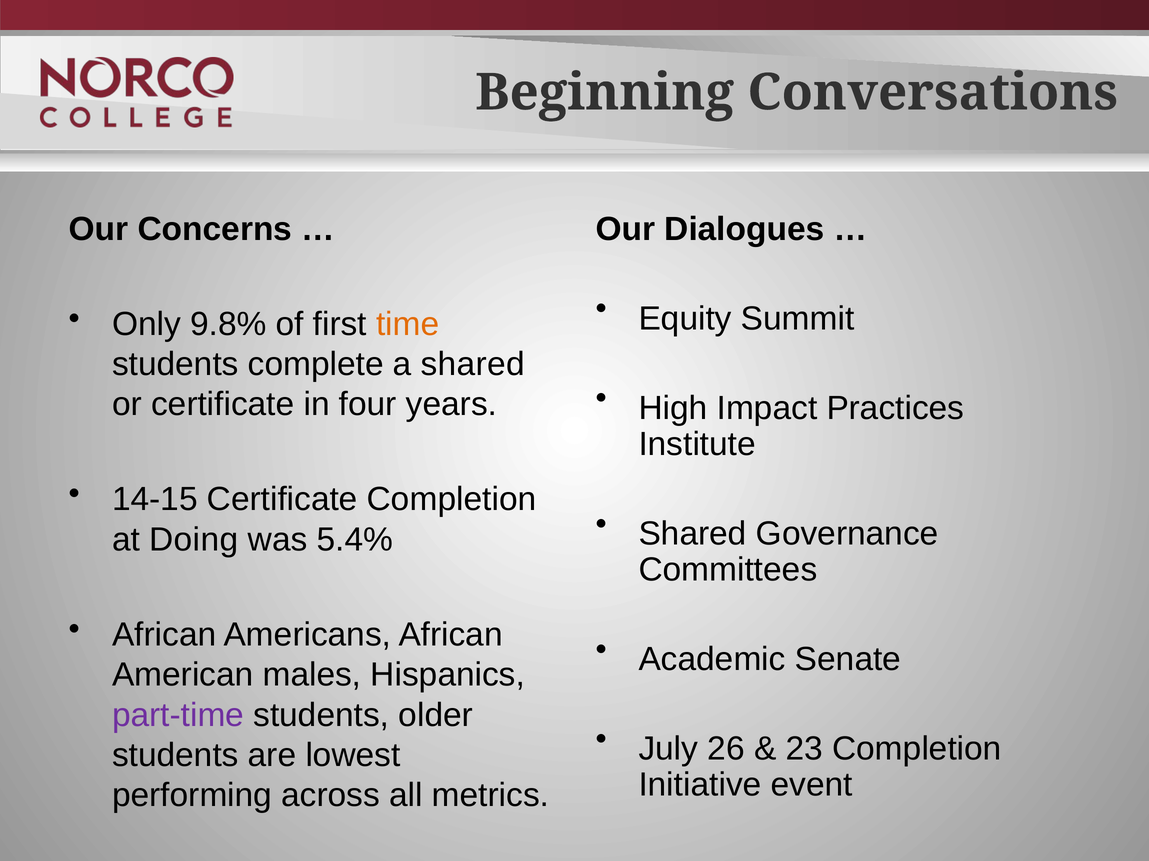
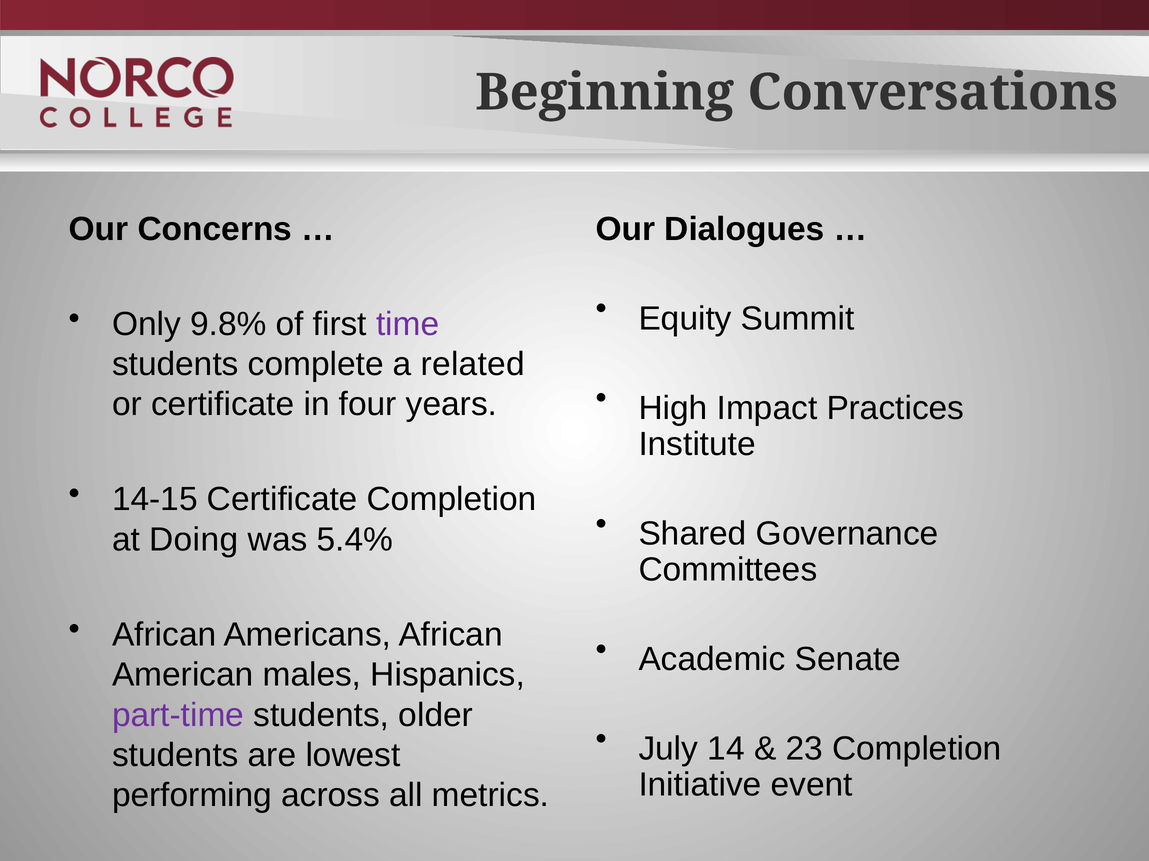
time colour: orange -> purple (408, 324)
a shared: shared -> related (473, 365)
26: 26 -> 14 (726, 749)
